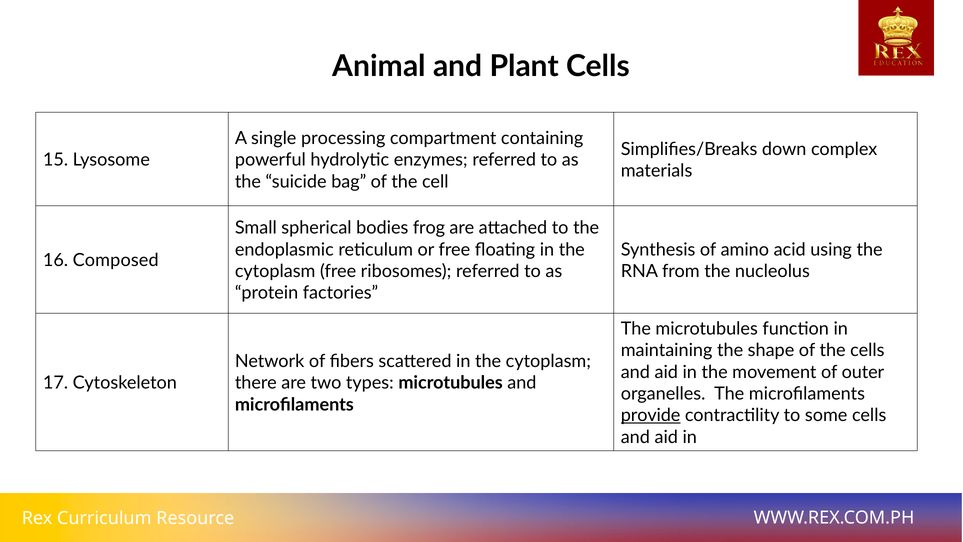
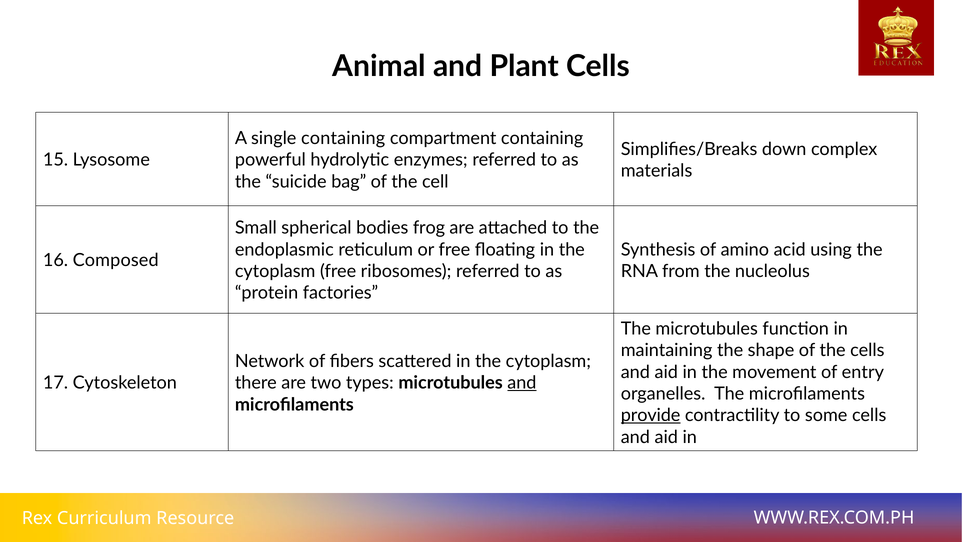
single processing: processing -> containing (343, 138)
outer: outer -> entry (863, 372)
and underline: none -> present (522, 383)
